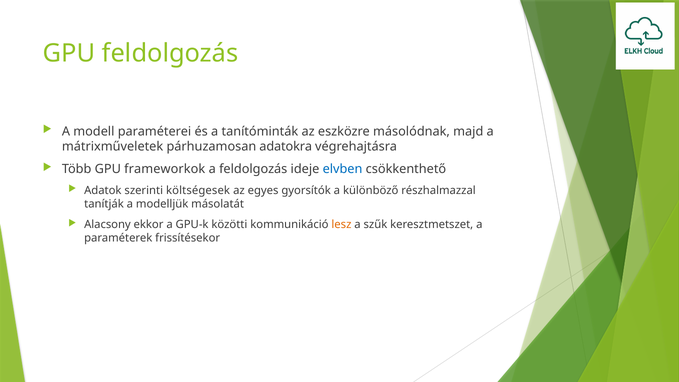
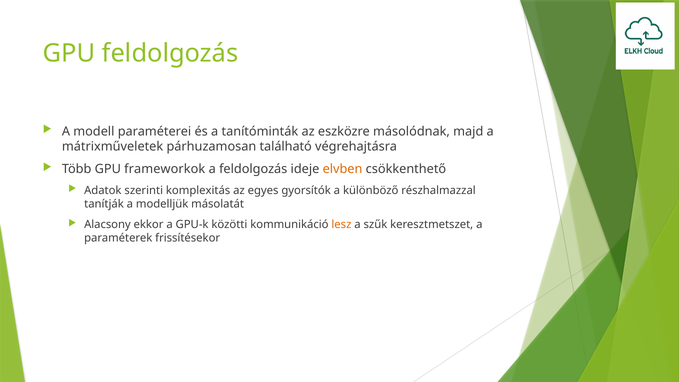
adatokra: adatokra -> található (286, 147)
elvben colour: blue -> orange (343, 169)
költségesek: költségesek -> komplexitás (198, 190)
